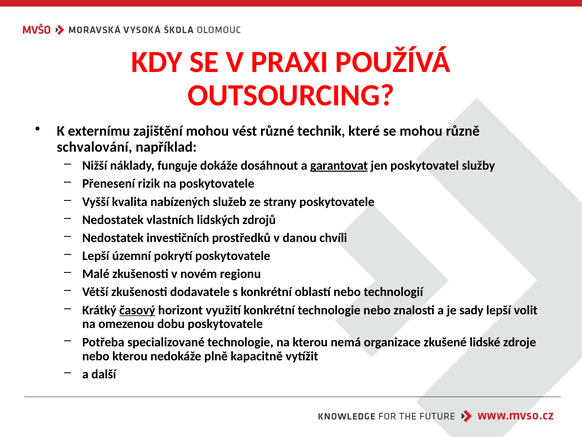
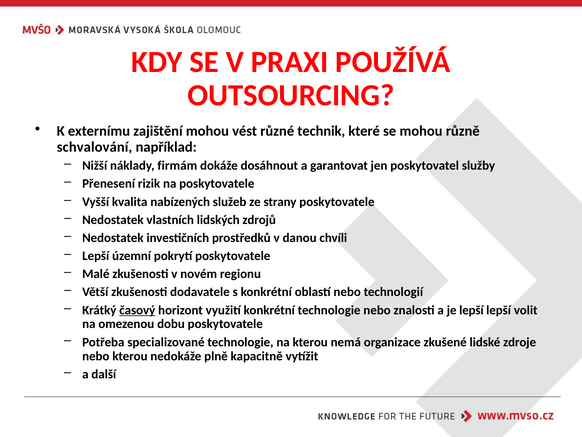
funguje: funguje -> firmám (177, 165)
garantovat underline: present -> none (339, 165)
je sady: sady -> lepší (471, 310)
